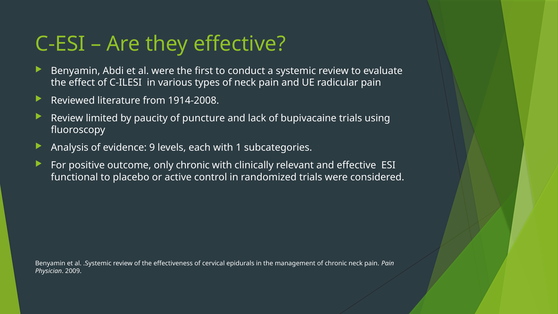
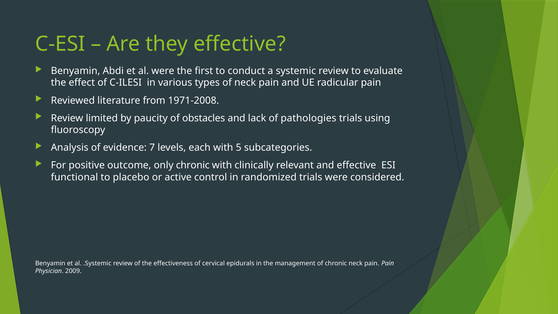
1914-2008: 1914-2008 -> 1971-2008 (194, 100)
puncture: puncture -> obstacles (204, 118)
bupivacaine: bupivacaine -> pathologies (308, 118)
9: 9 -> 7 (152, 148)
1: 1 -> 5 (239, 148)
